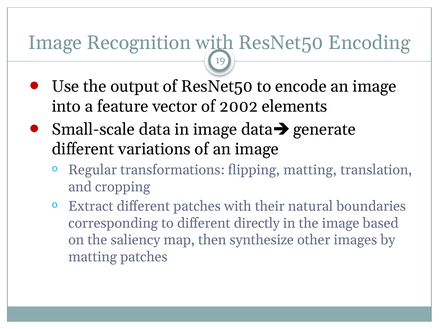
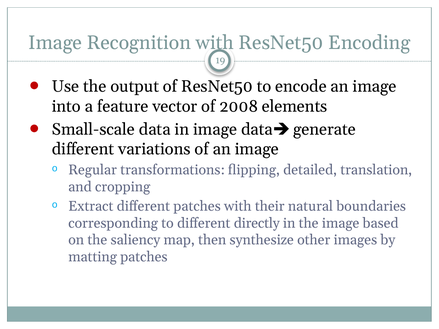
2002: 2002 -> 2008 (239, 106)
flipping matting: matting -> detailed (310, 170)
